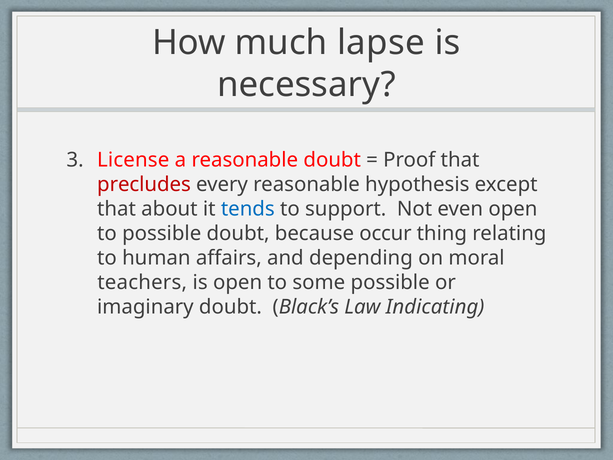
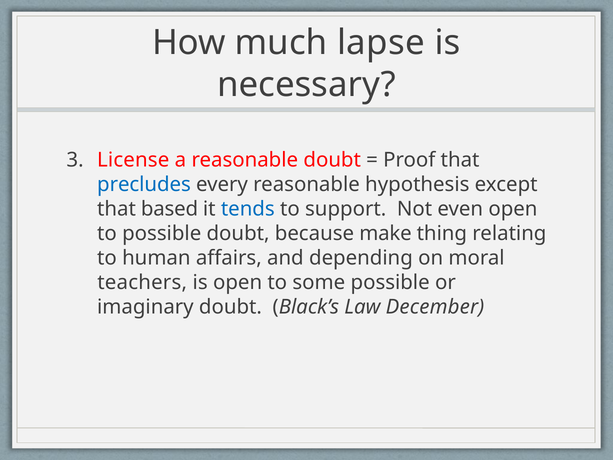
precludes colour: red -> blue (144, 184)
about: about -> based (170, 209)
occur: occur -> make (385, 233)
Indicating: Indicating -> December (435, 307)
